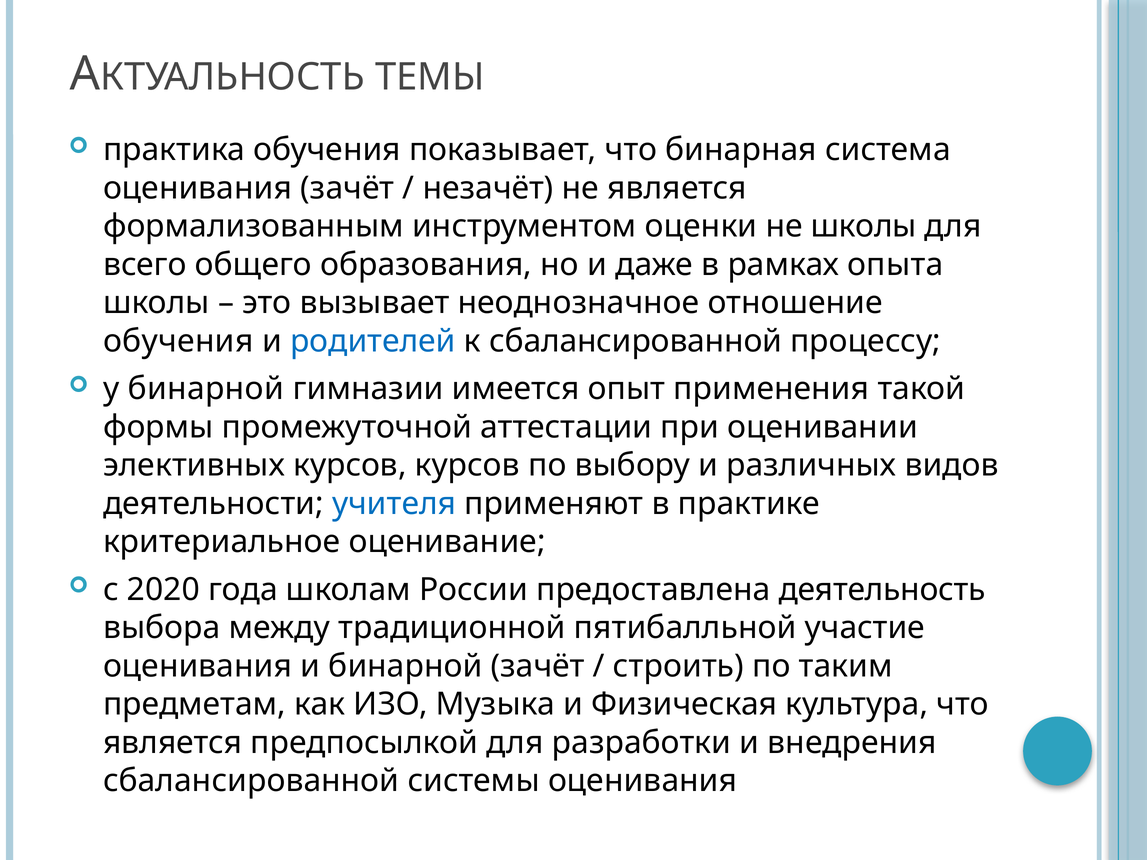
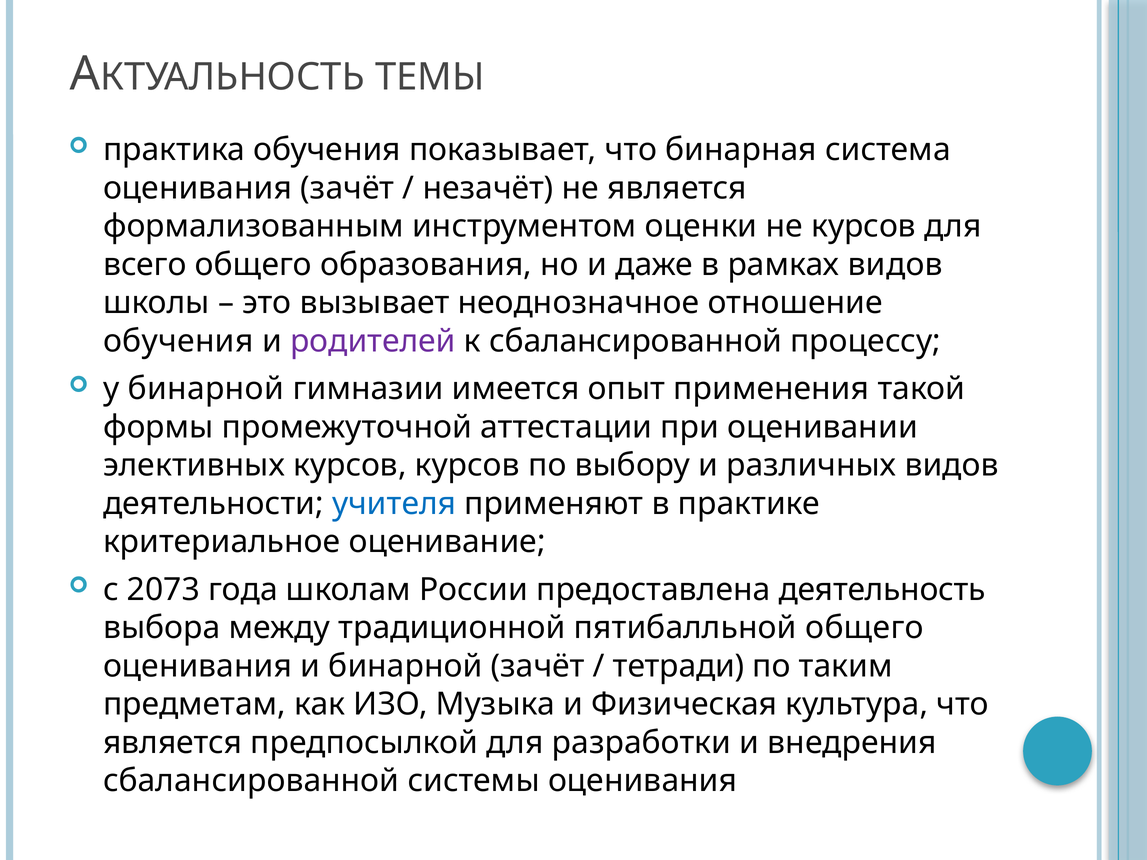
не школы: школы -> курсов (864, 227)
рамках опыта: опыта -> видов (895, 265)
родителей colour: blue -> purple (373, 341)
2020: 2020 -> 2073 (163, 590)
пятибалльной участие: участие -> общего (865, 628)
строить: строить -> тетради (679, 666)
